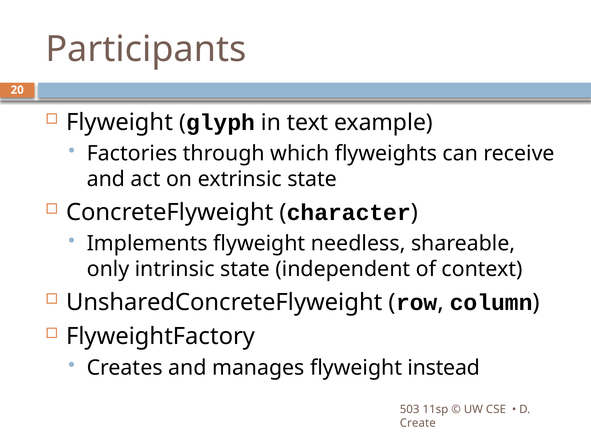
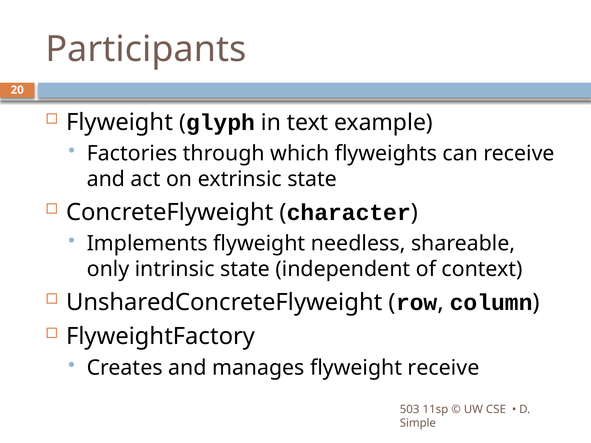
flyweight instead: instead -> receive (444, 368)
Create: Create -> Simple (418, 423)
